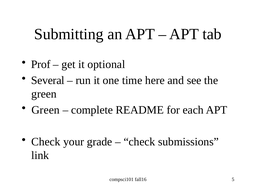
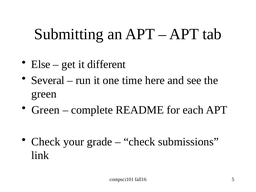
Prof: Prof -> Else (41, 64)
optional: optional -> different (106, 64)
